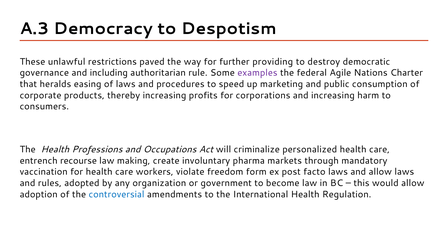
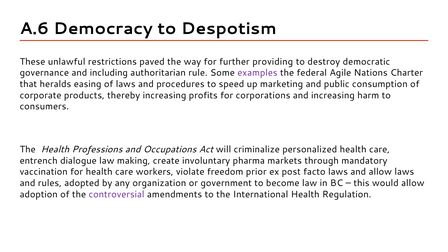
A.3: A.3 -> A.6 (34, 29)
recourse: recourse -> dialogue (78, 161)
form: form -> prior (256, 172)
controversial colour: blue -> purple (117, 194)
